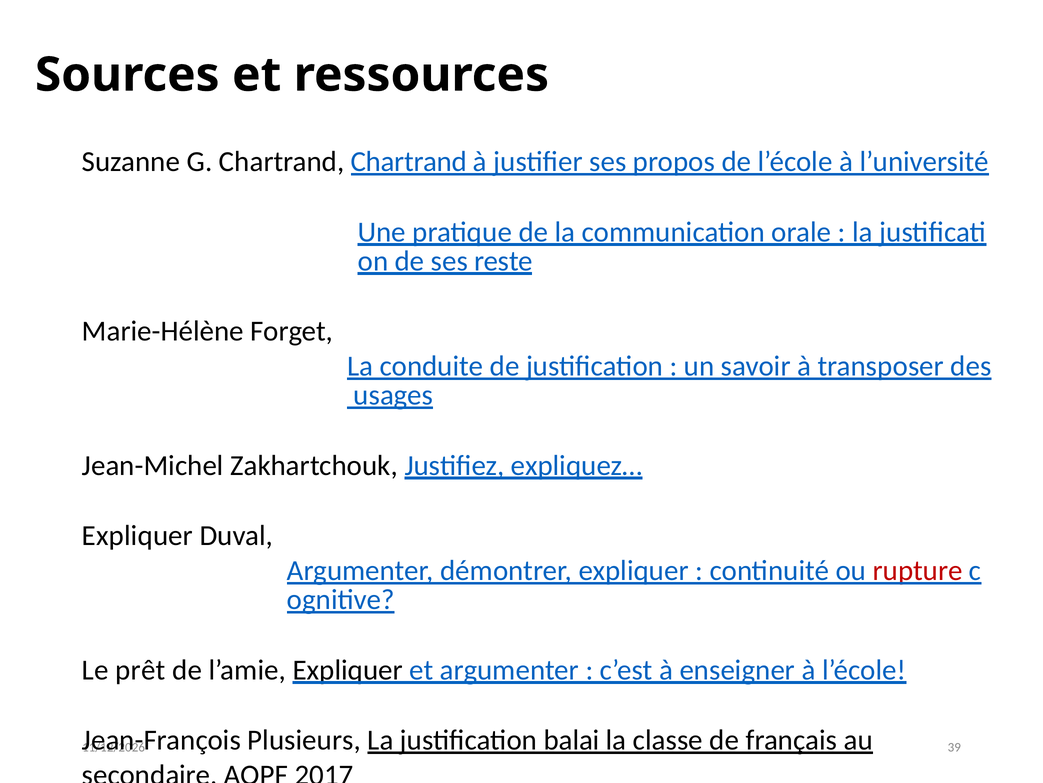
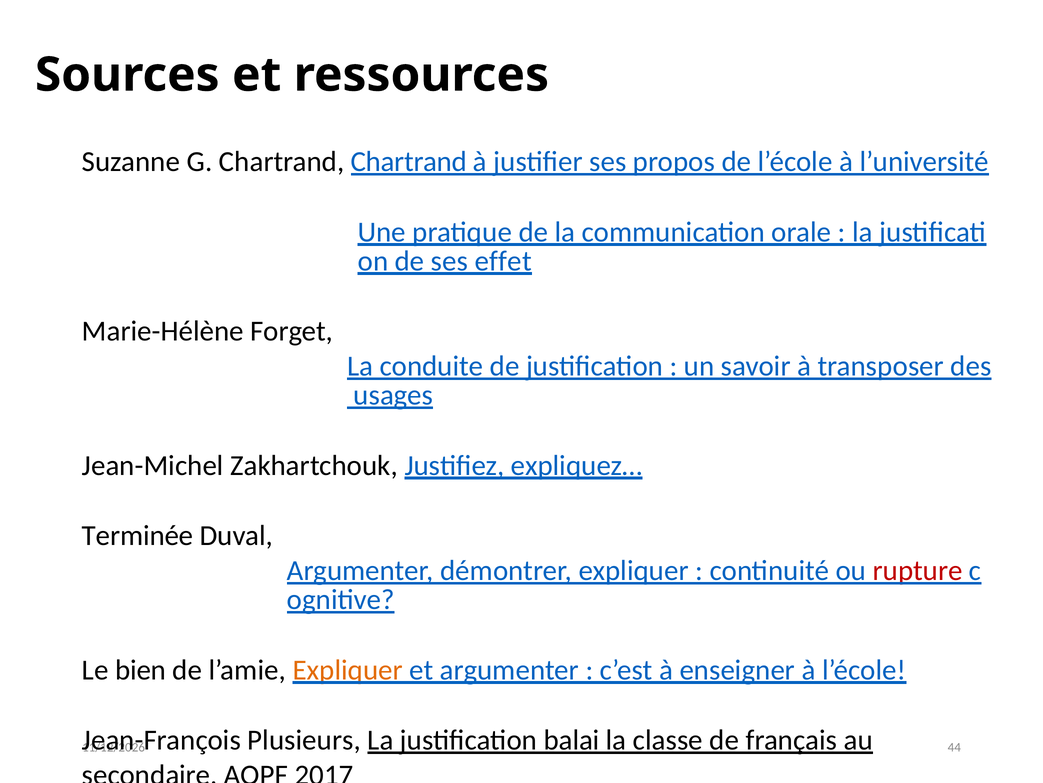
reste: reste -> effet (503, 261)
Expliquer: Expliquer -> Terminée (138, 535)
prêt: prêt -> bien (141, 669)
Expliquer colour: black -> orange (348, 669)
39: 39 -> 44 (954, 747)
